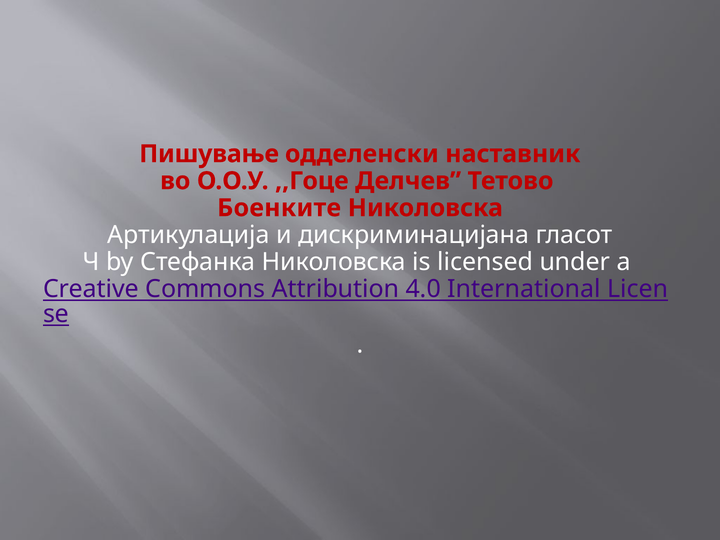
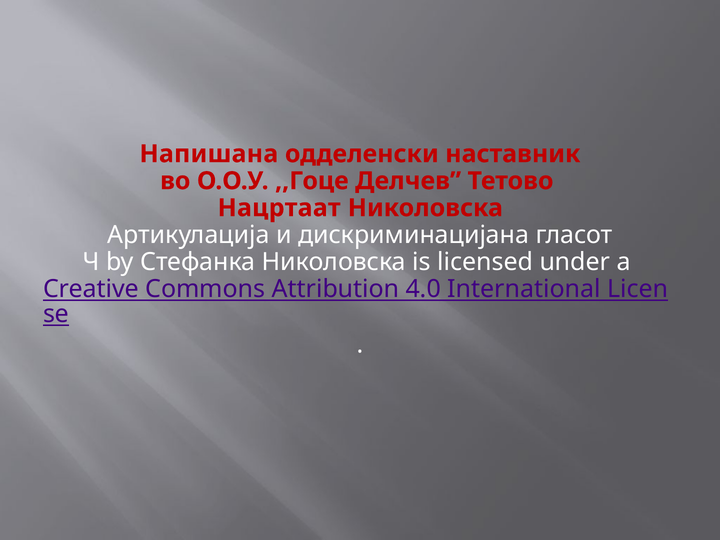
Пишување: Пишување -> Напишана (209, 154)
Боенките: Боенките -> Нацртаат (279, 208)
